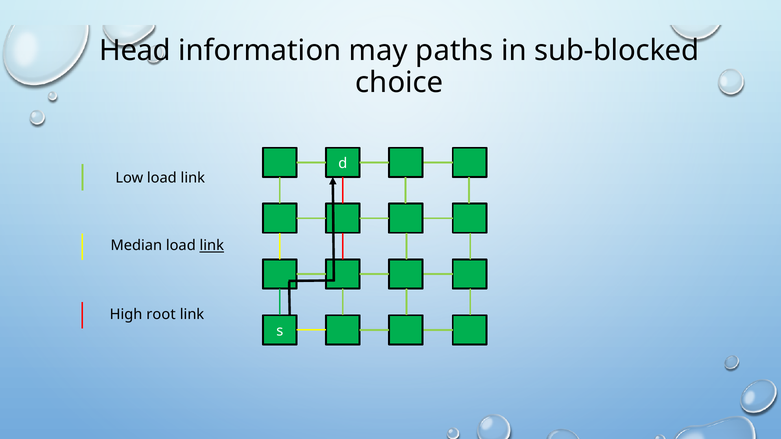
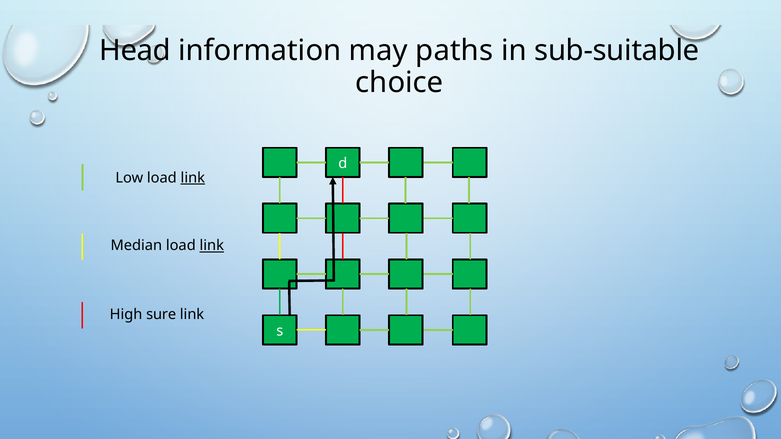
sub-blocked: sub-blocked -> sub-suitable (617, 51)
link underline: none -> present (193, 178)
root: root -> sure (161, 315)
